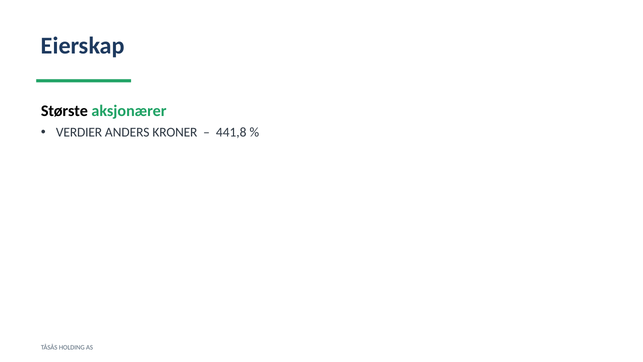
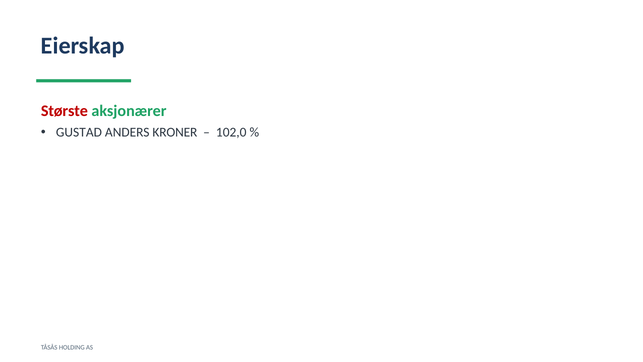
Største colour: black -> red (64, 111)
VERDIER: VERDIER -> GUSTAD (79, 132)
441,8: 441,8 -> 102,0 (231, 132)
